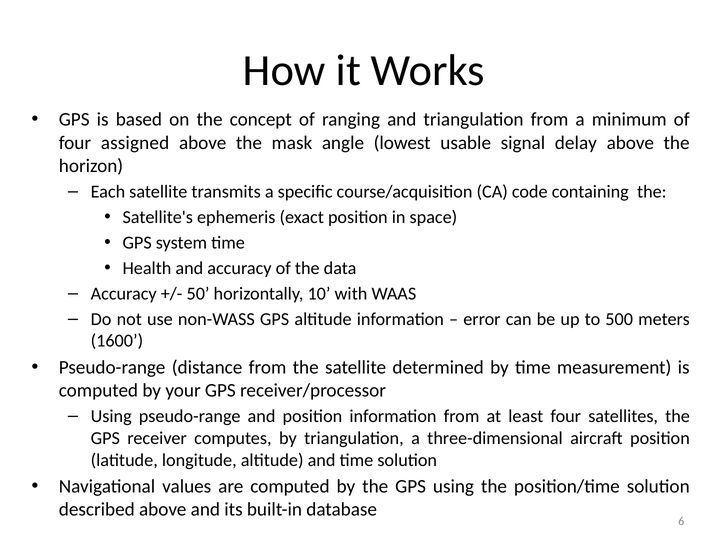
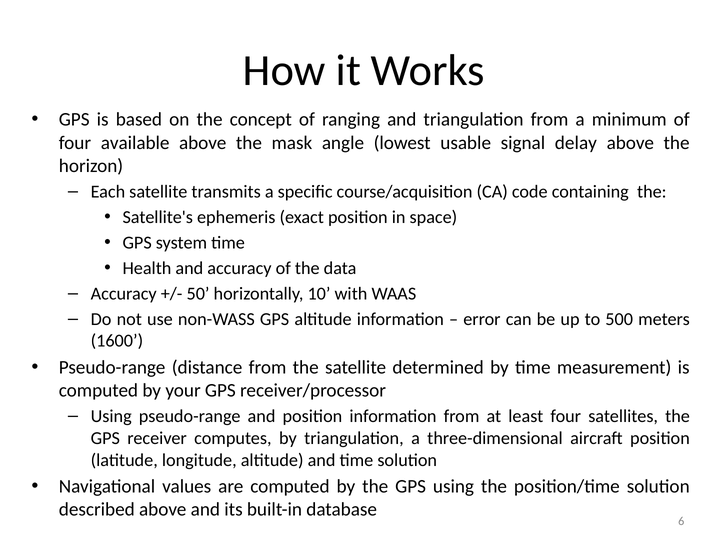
assigned: assigned -> available (135, 143)
